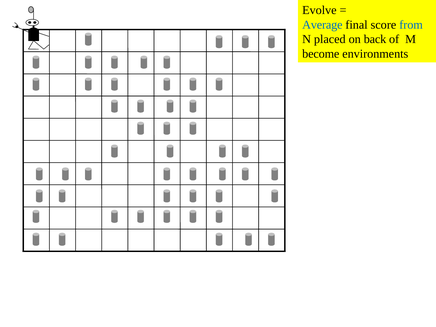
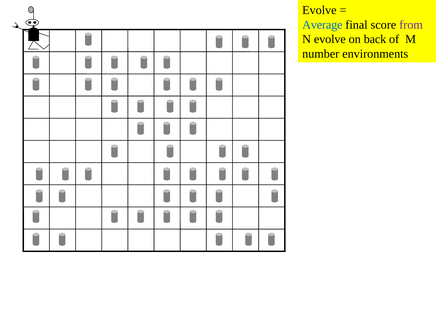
from colour: blue -> purple (411, 25)
N placed: placed -> evolve (330, 39)
become: become -> number (321, 54)
